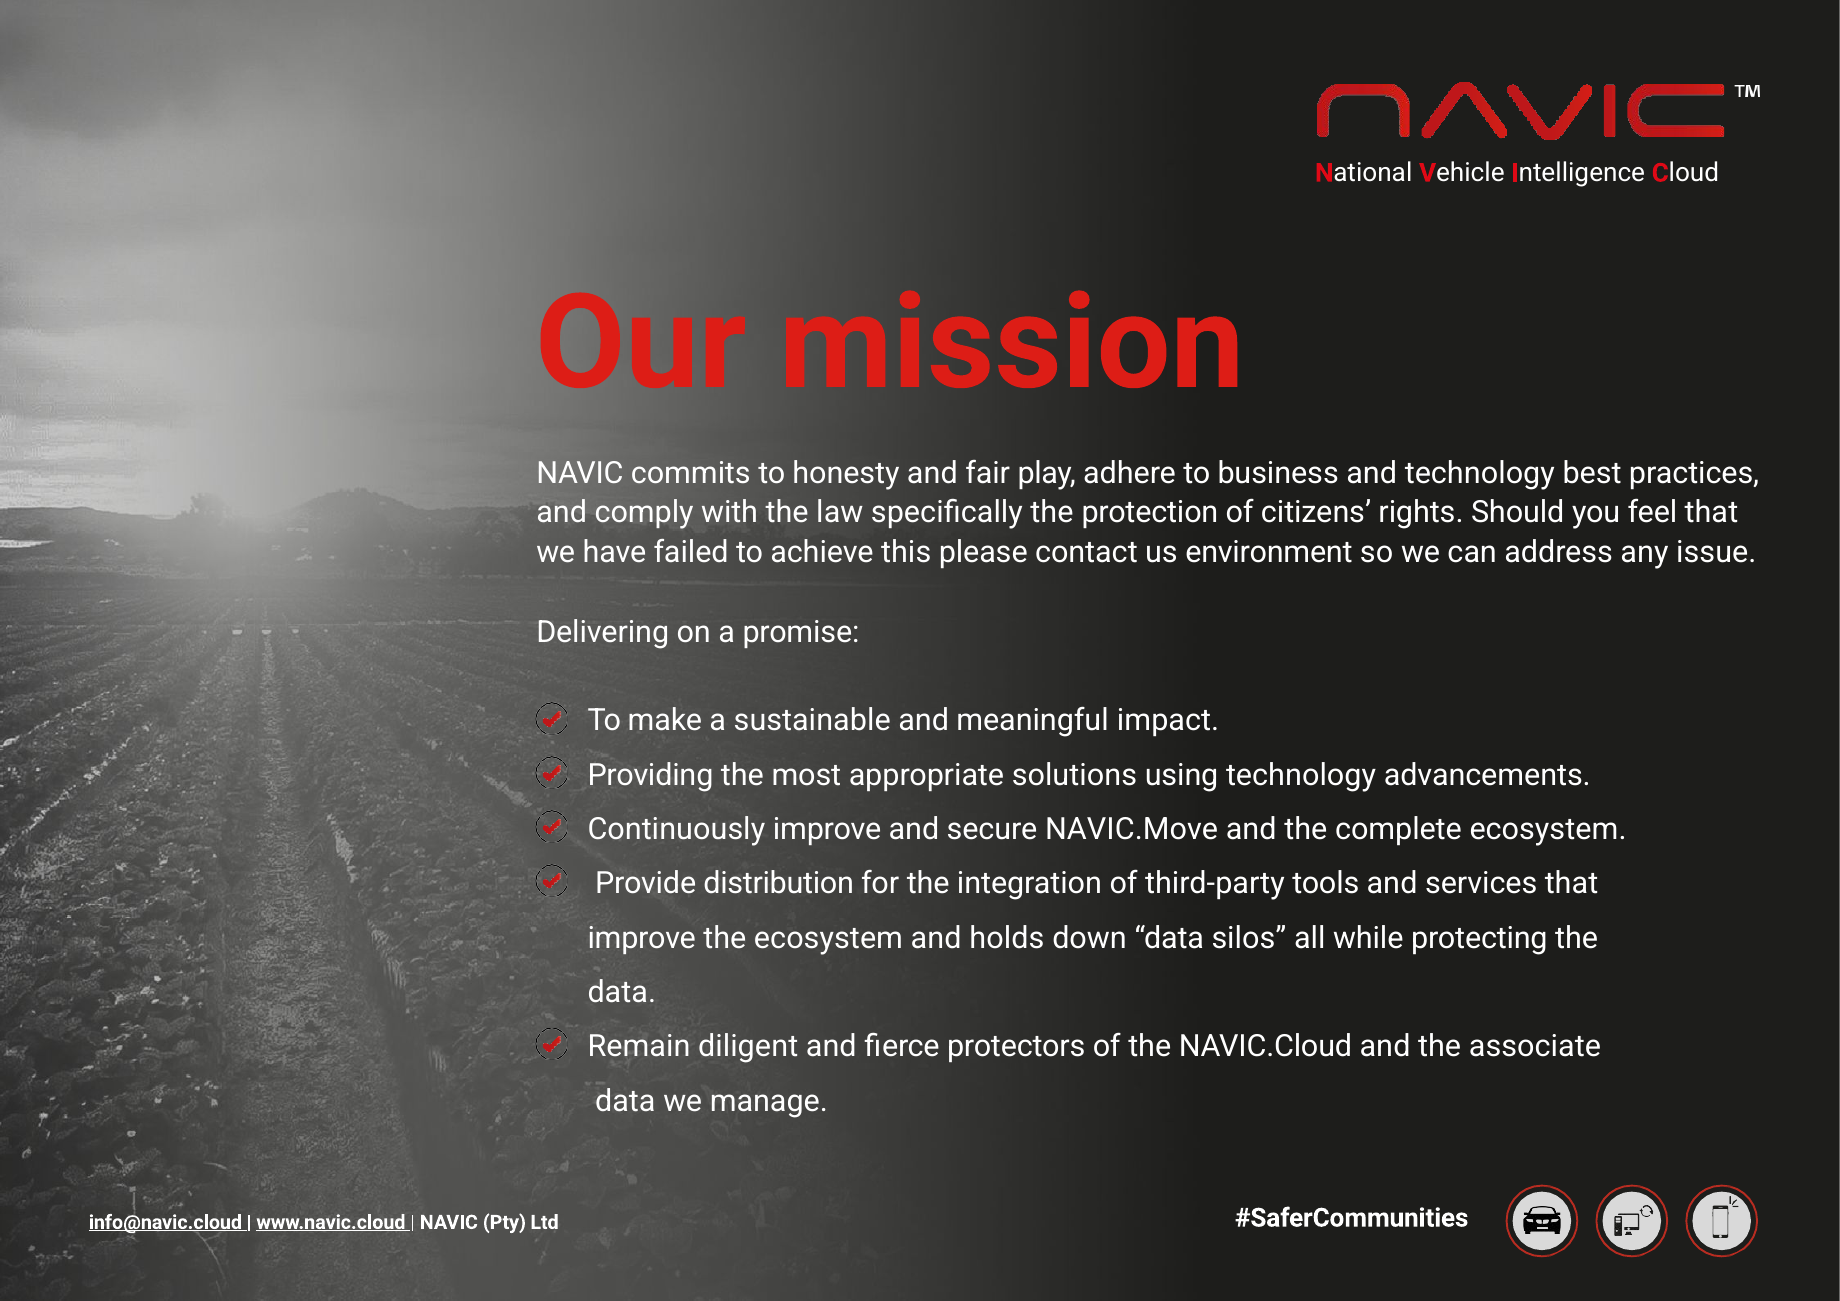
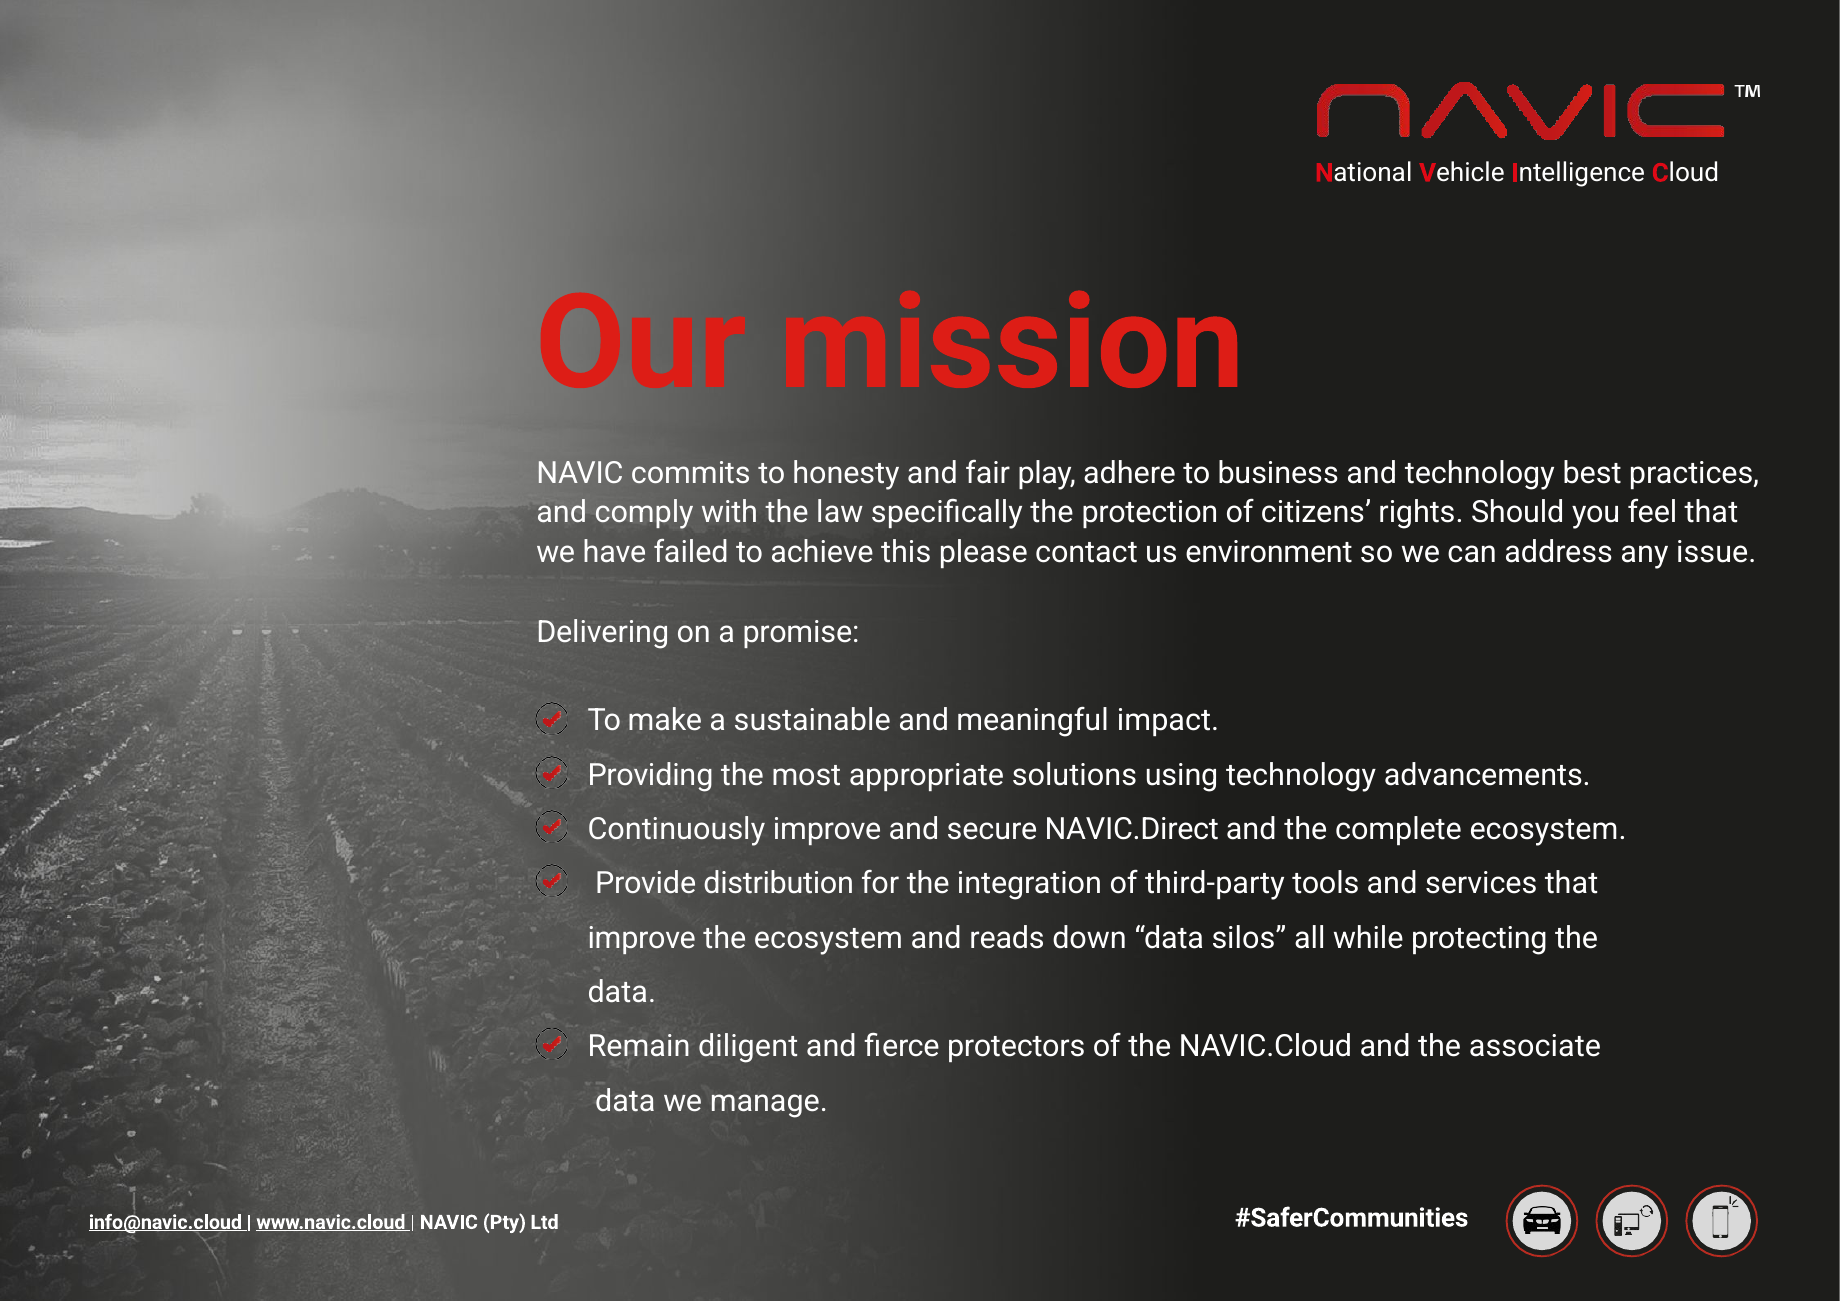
NAVIC.Move: NAVIC.Move -> NAVIC.Direct (1132, 830)
holds: holds -> reads (1007, 938)
